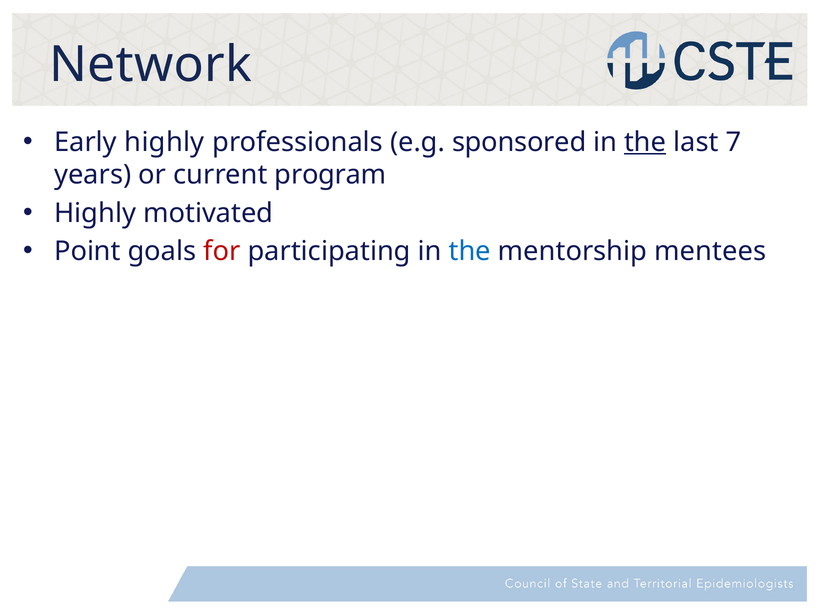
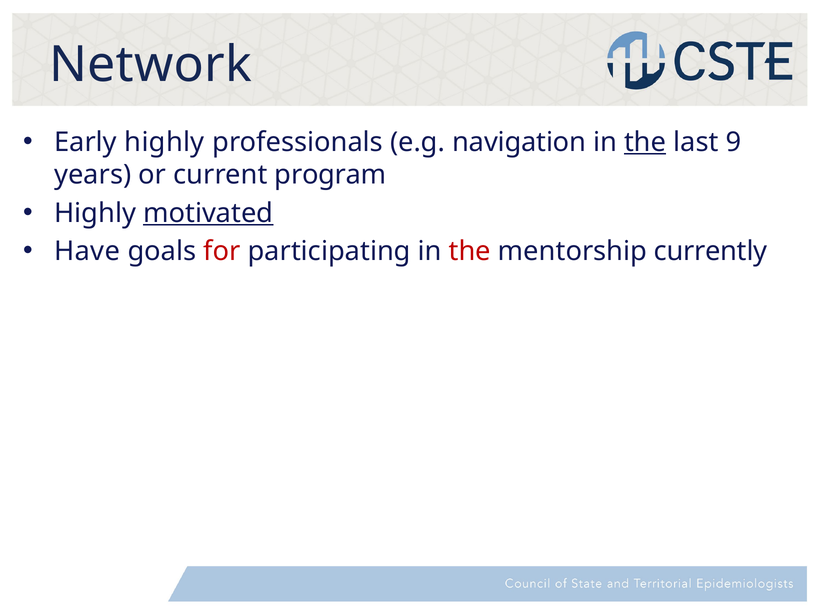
sponsored: sponsored -> navigation (519, 142)
7: 7 -> 9 (733, 142)
motivated underline: none -> present (208, 213)
Point: Point -> Have (87, 251)
the colour: blue -> red (470, 251)
mentees: mentees -> currently (710, 251)
